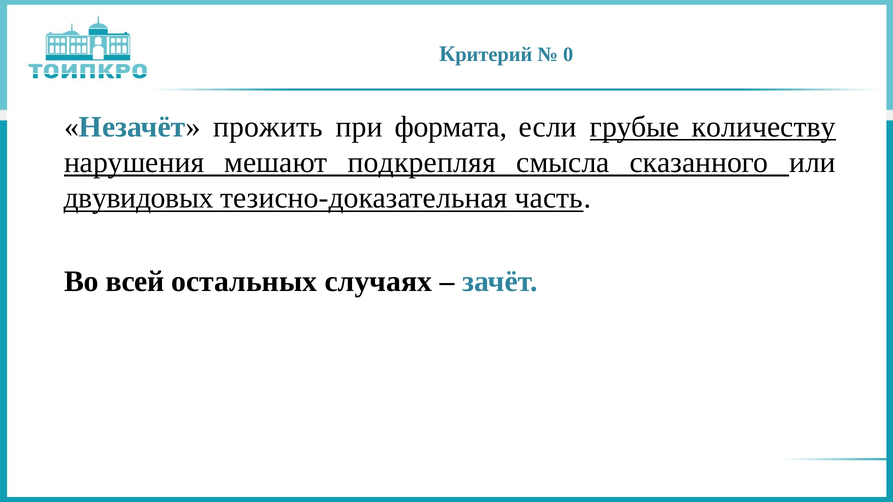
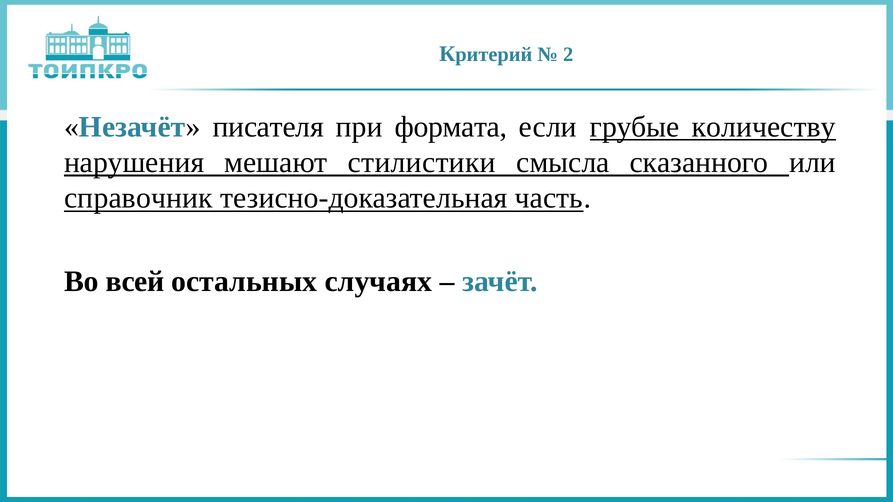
0: 0 -> 2 (568, 55)
прожить: прожить -> писателя (268, 127)
подкрепляя: подкрепляя -> стилистики (422, 163)
двувидовых: двувидовых -> справочник (138, 198)
